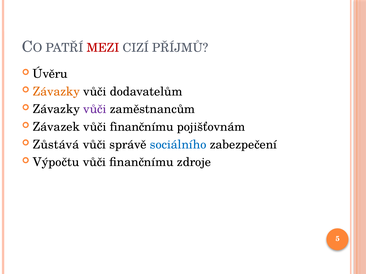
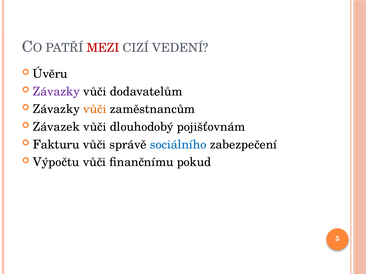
PŘÍJMŮ: PŘÍJMŮ -> VEDENÍ (180, 48)
Závazky colour: orange -> purple (56, 92)
vůči colour: purple -> orange (95, 109)
finančnímu: finančnímu -> dlouhodobý (142, 127)
Zůstává: Zůstává -> Fakturu (56, 145)
zdroje: zdroje -> pokud (194, 163)
